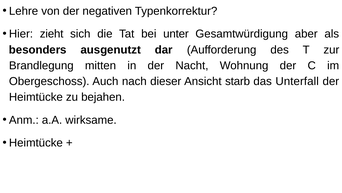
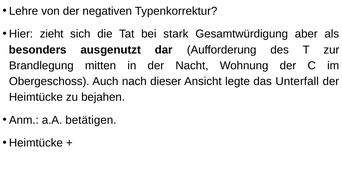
unter: unter -> stark (176, 34)
starb: starb -> legte (238, 81)
wirksame: wirksame -> betätigen (91, 120)
